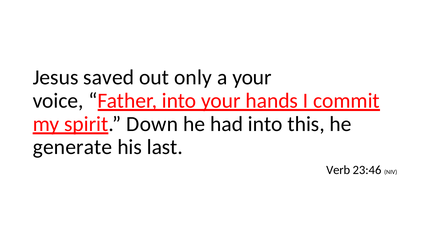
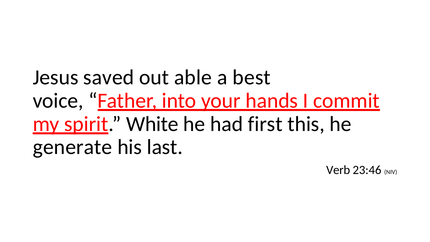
only: only -> able (193, 77)
a your: your -> best (252, 77)
Down: Down -> White (152, 124)
had into: into -> first (265, 124)
